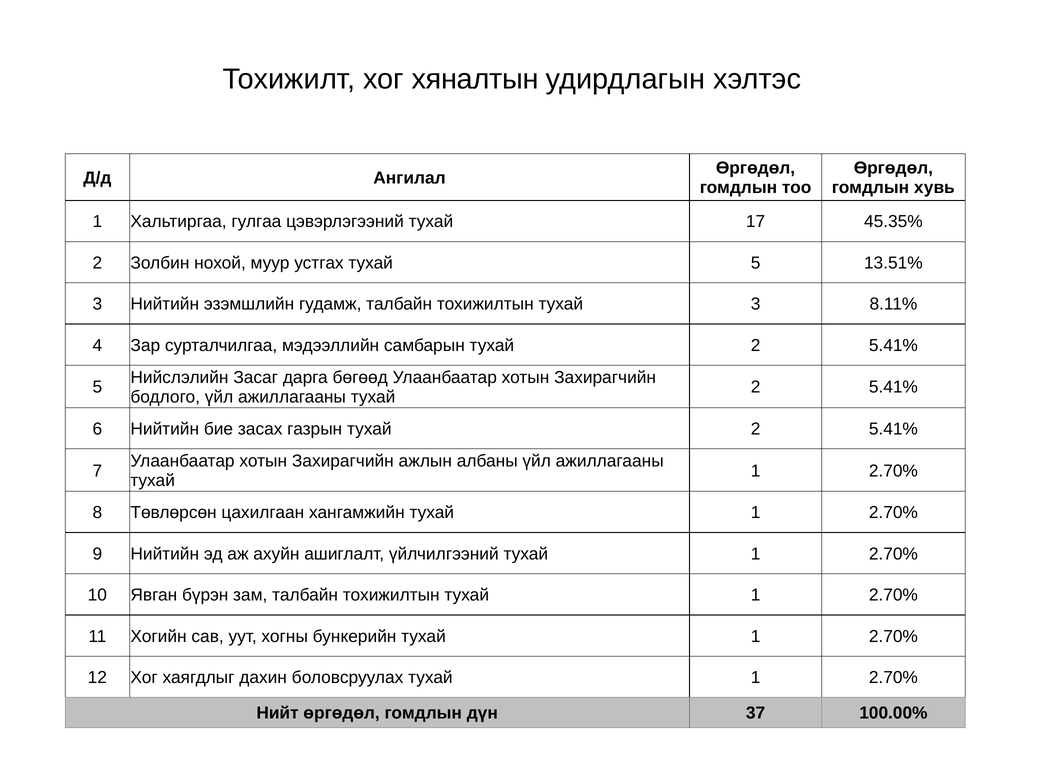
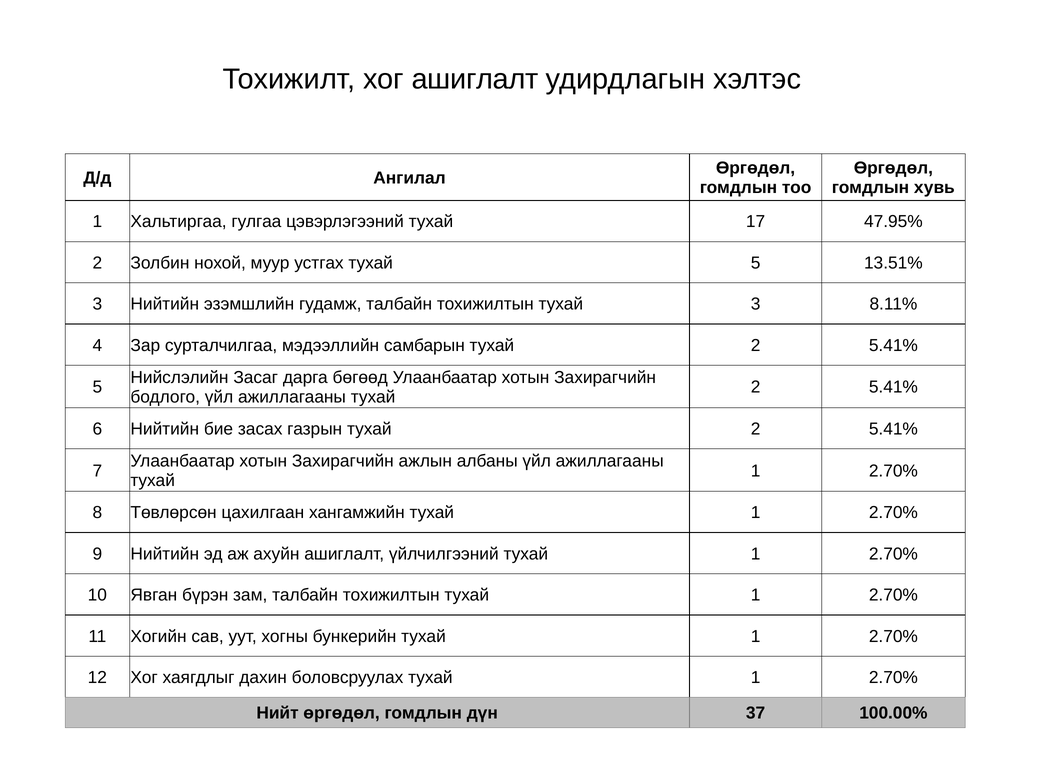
хог хяналтын: хяналтын -> ашиглалт (475, 79)
45.35%: 45.35% -> 47.95% (893, 222)
